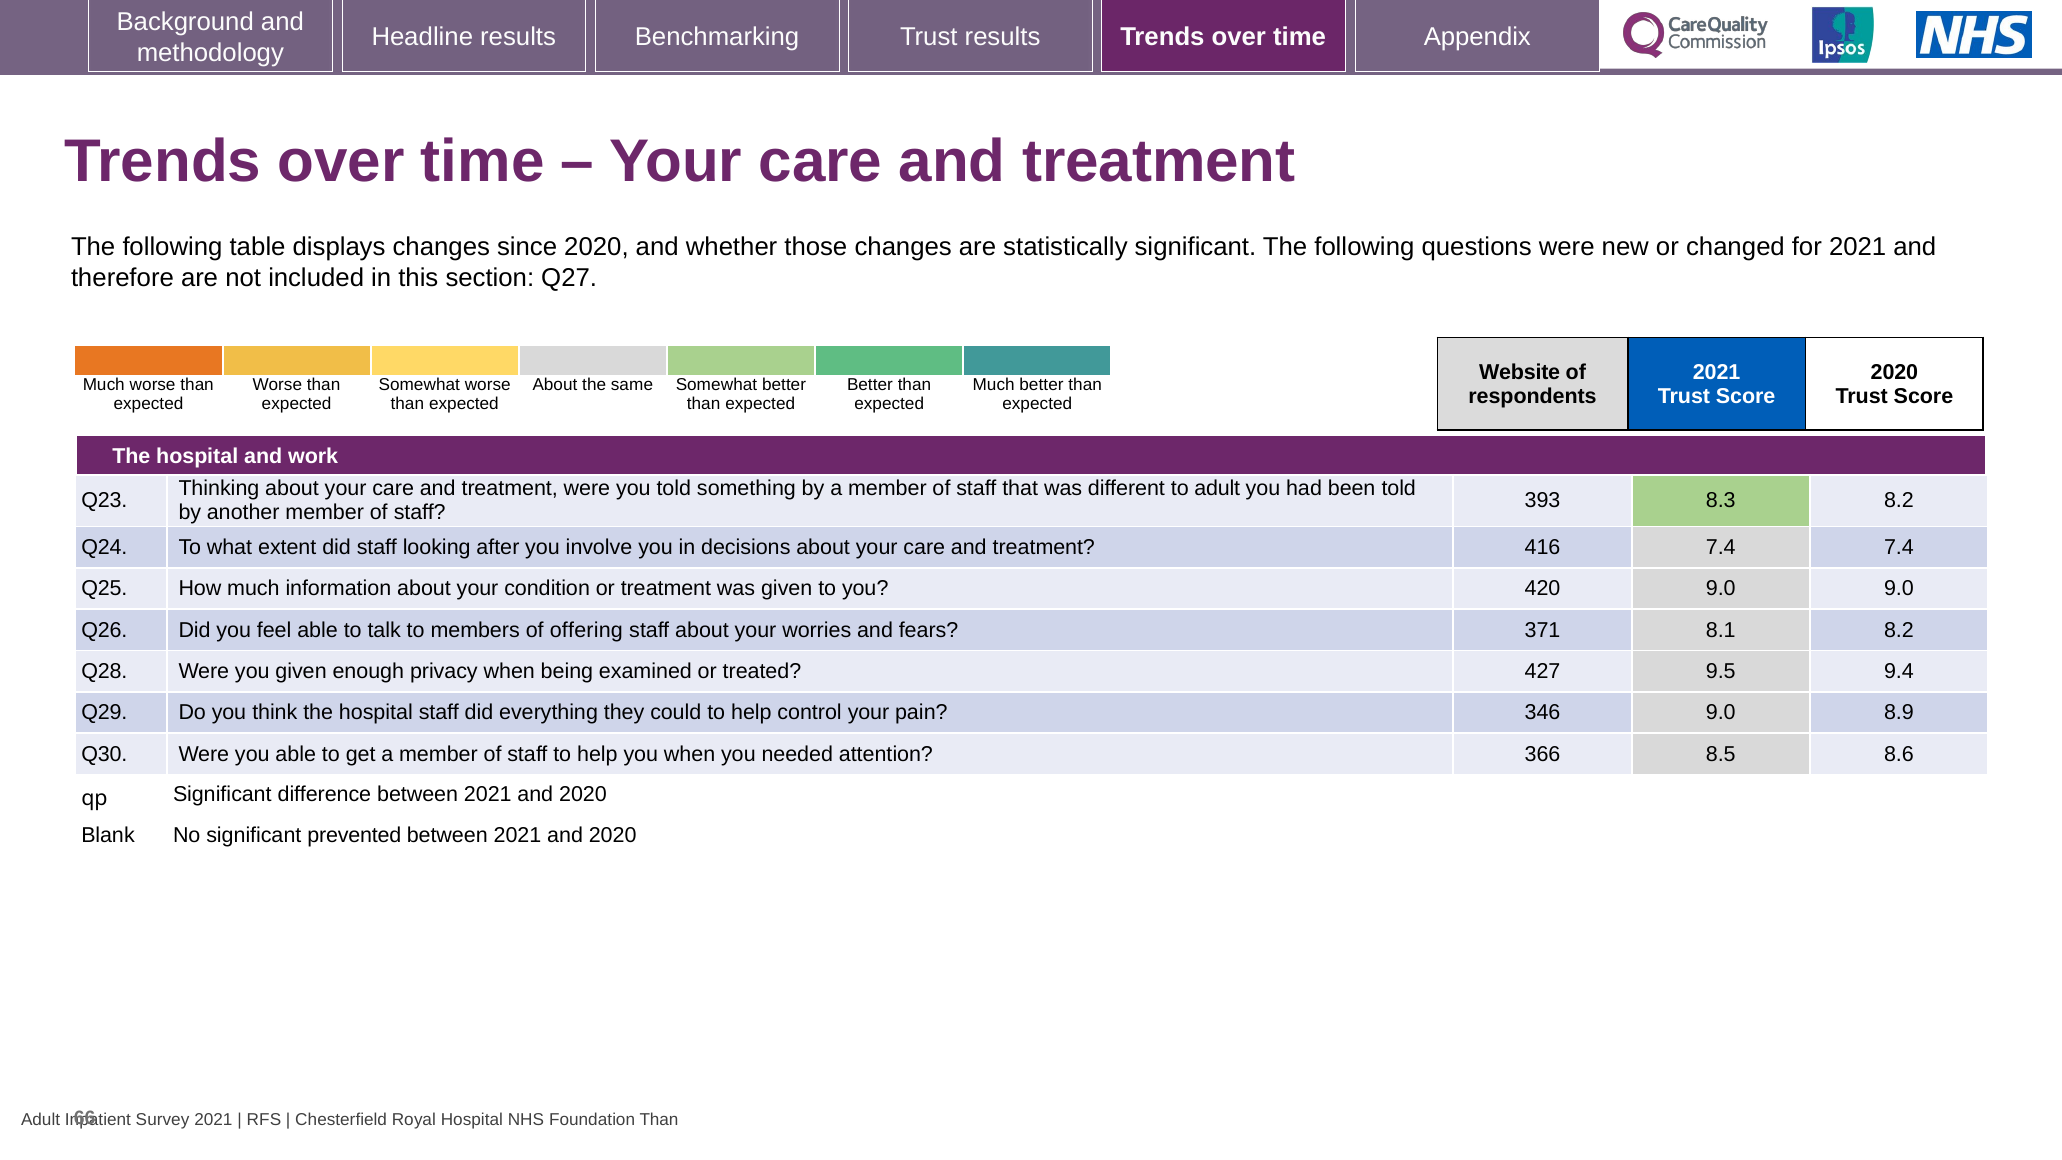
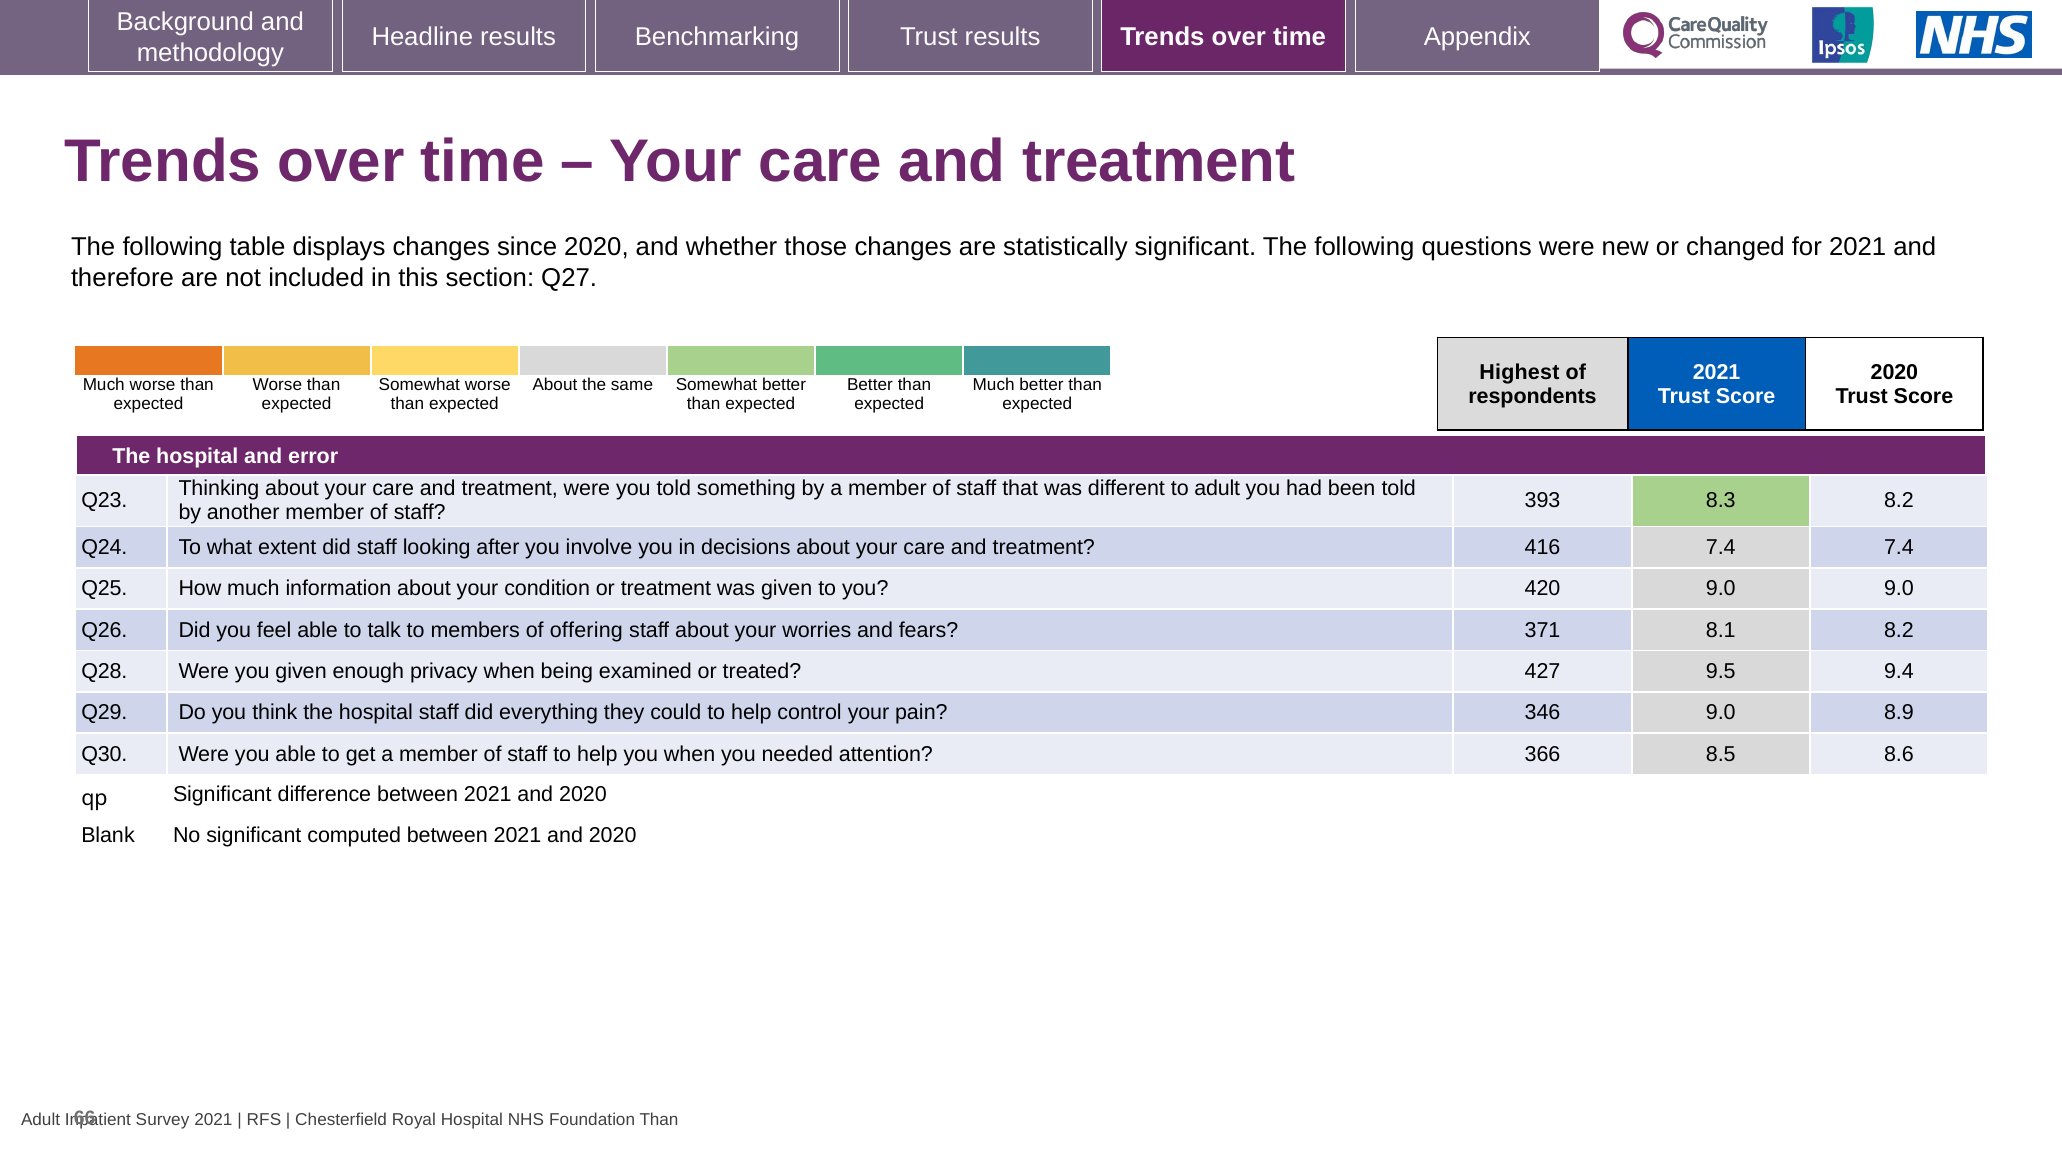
Website: Website -> Highest (1519, 372)
work: work -> error (313, 456)
prevented: prevented -> computed (354, 836)
